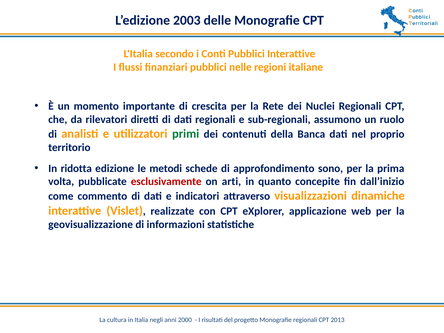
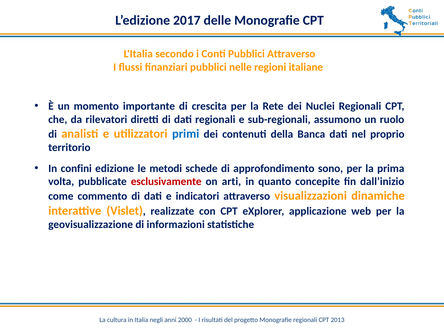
2003: 2003 -> 2017 (187, 20)
Pubblici Interattive: Interattive -> Attraverso (291, 54)
primi colour: green -> blue (186, 134)
ridotta: ridotta -> confini (76, 168)
